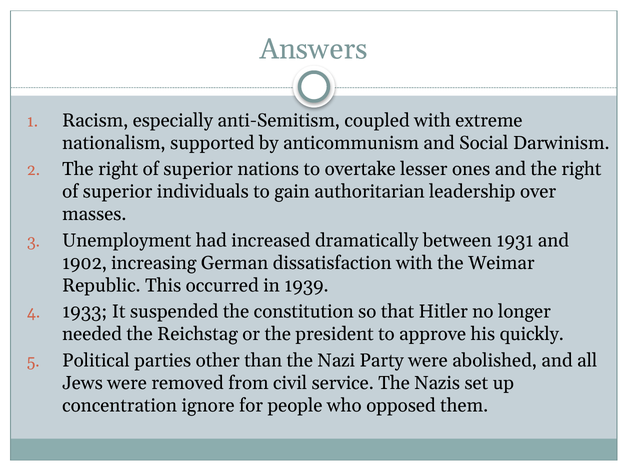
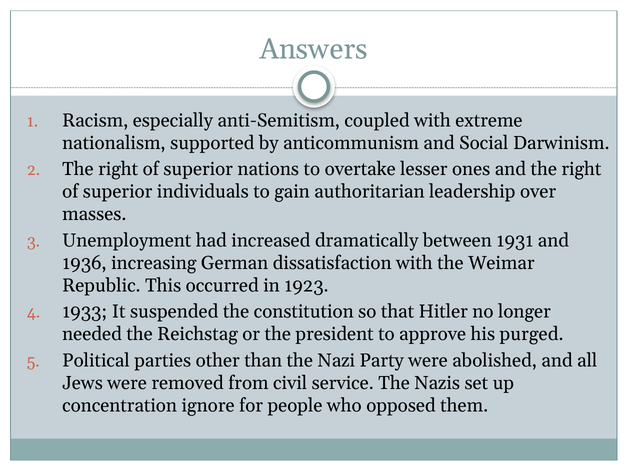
1902: 1902 -> 1936 (84, 263)
1939: 1939 -> 1923 (306, 286)
quickly: quickly -> purged (532, 334)
